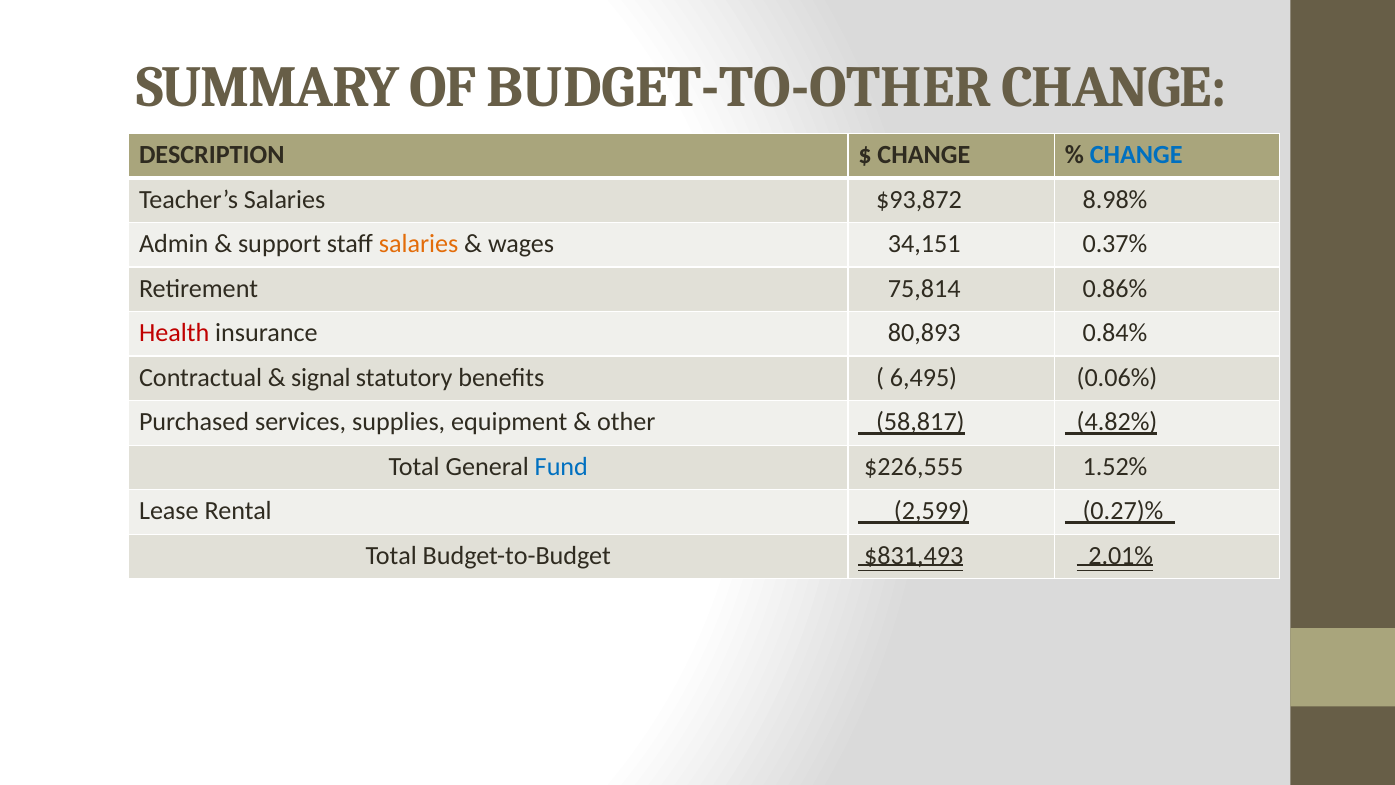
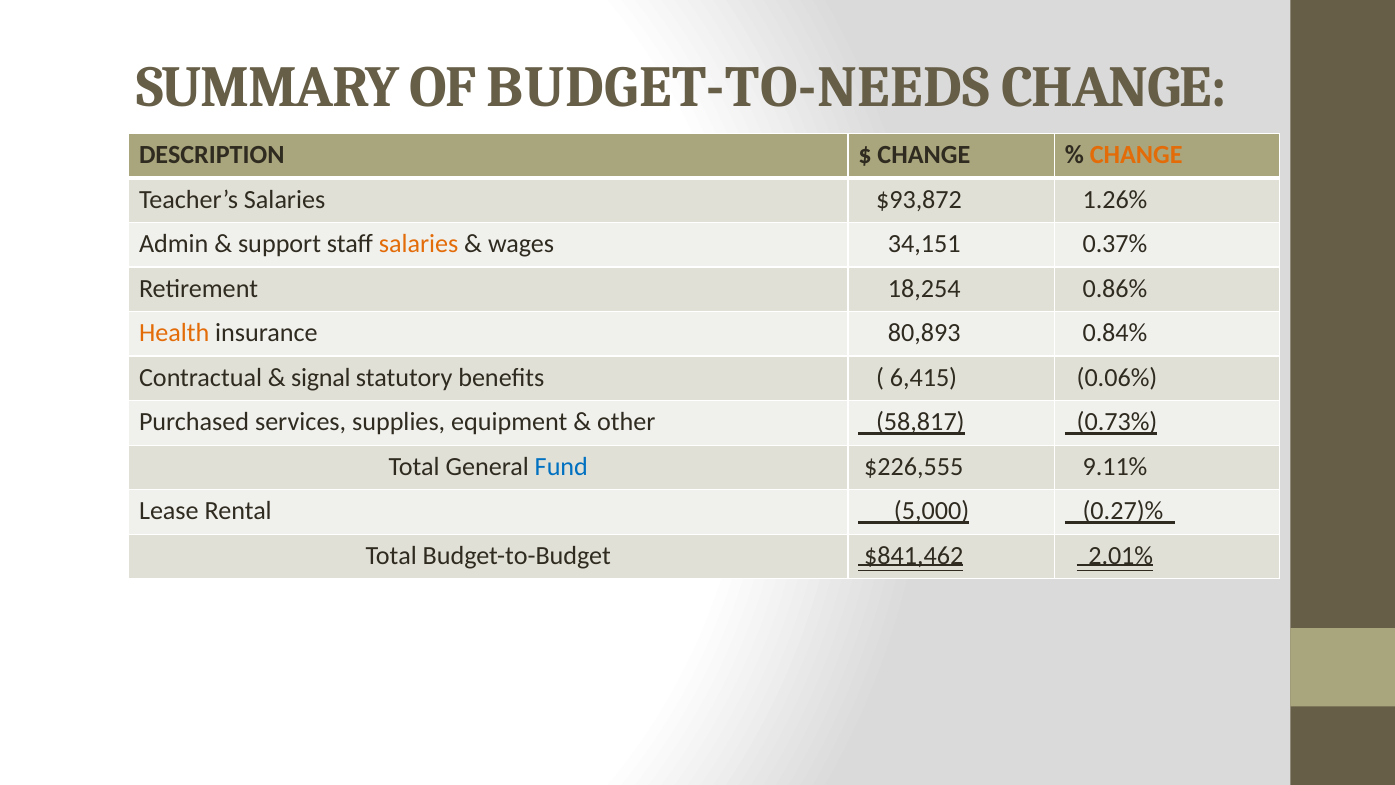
BUDGET-TO-OTHER: BUDGET-TO-OTHER -> BUDGET-TO-NEEDS (739, 87)
CHANGE colour: blue -> orange (1136, 155)
8.98%: 8.98% -> 1.26% (1115, 200)
75,814: 75,814 -> 18,254 (924, 289)
Health colour: red -> orange (174, 333)
6,495: 6,495 -> 6,415 (924, 377)
4.82%: 4.82% -> 0.73% (1117, 422)
1.52%: 1.52% -> 9.11% (1115, 466)
2,599: 2,599 -> 5,000 (932, 511)
$831,493: $831,493 -> $841,462 (914, 555)
